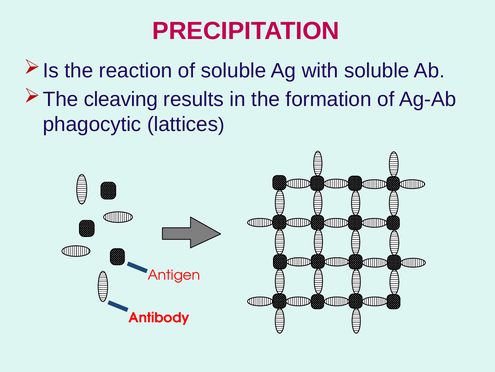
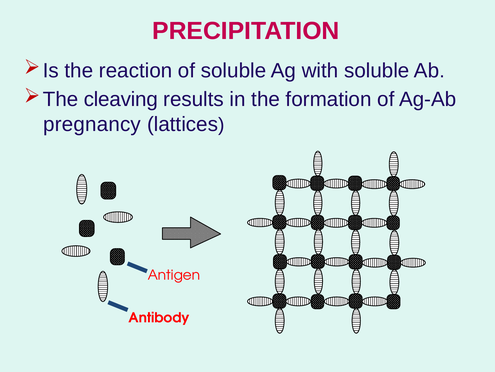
phagocytic: phagocytic -> pregnancy (92, 124)
